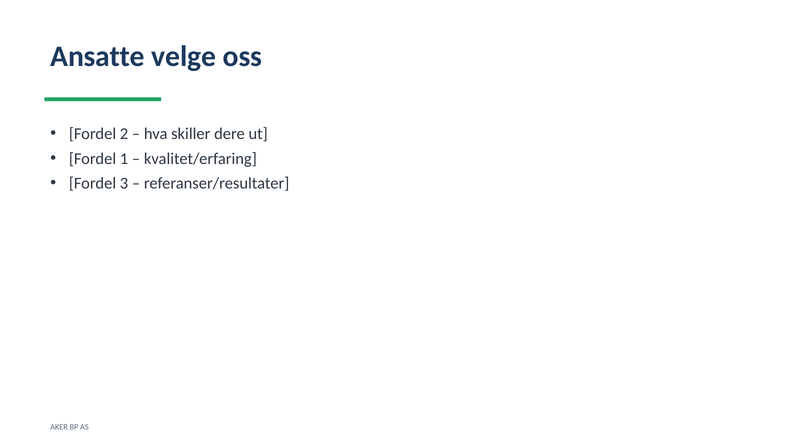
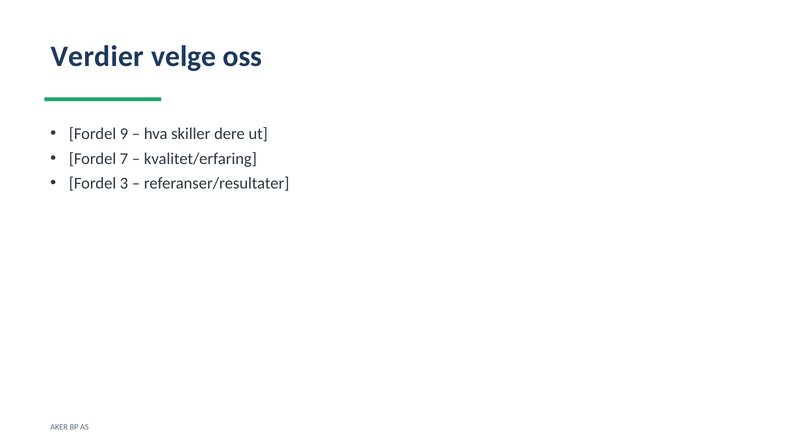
Ansatte: Ansatte -> Verdier (97, 56)
2: 2 -> 9 (124, 134)
1: 1 -> 7 (124, 159)
